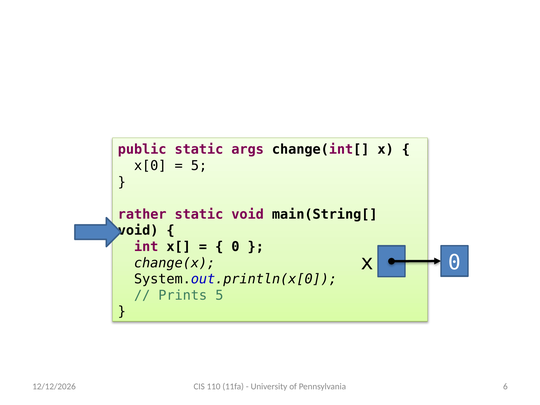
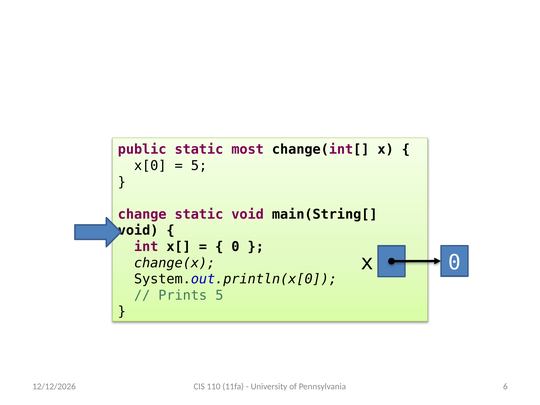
args: args -> most (248, 150)
rather: rather -> change (142, 214)
